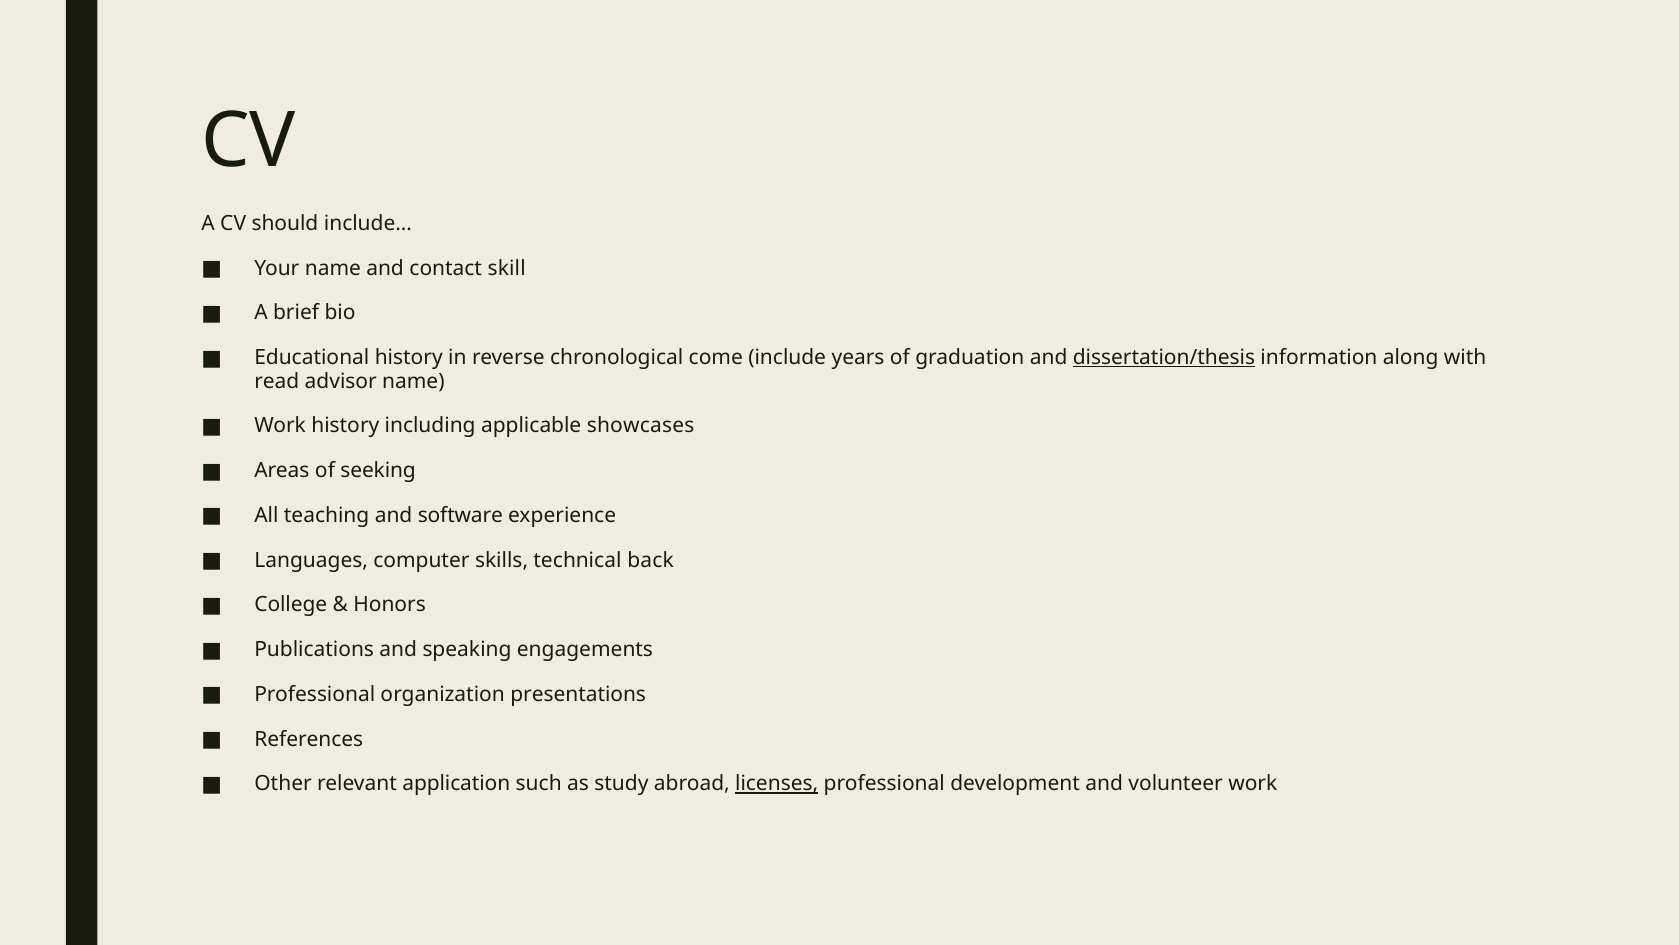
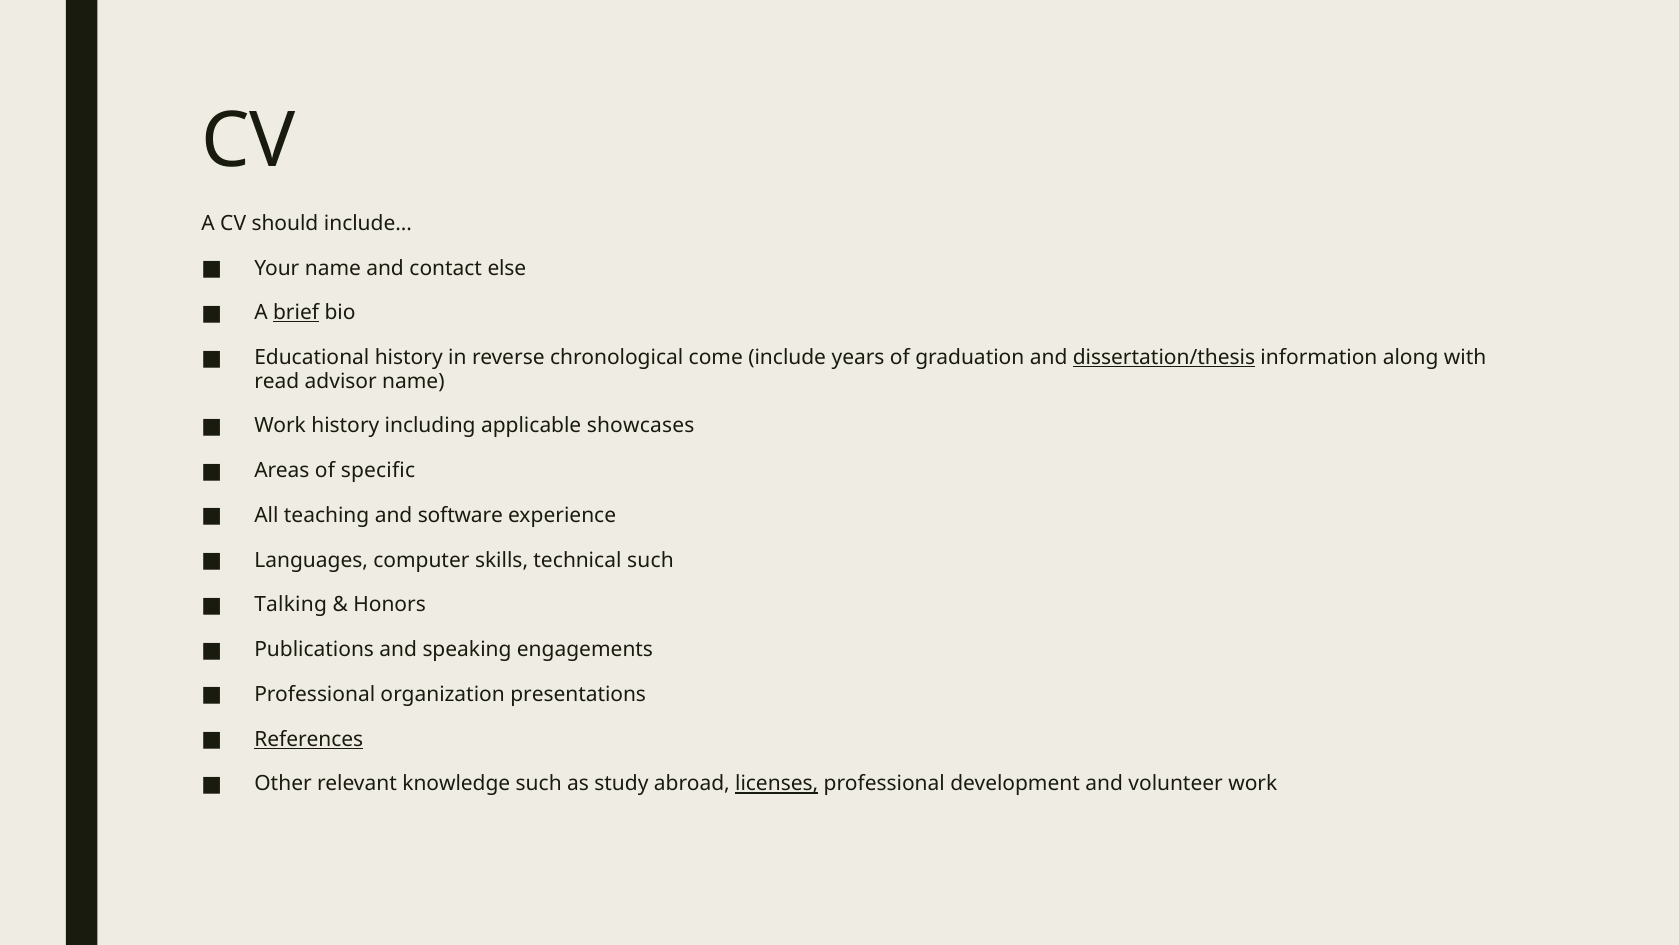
skill: skill -> else (507, 268)
brief underline: none -> present (296, 313)
seeking: seeking -> specific (378, 470)
technical back: back -> such (651, 560)
College: College -> Talking (291, 605)
References underline: none -> present (309, 739)
application: application -> knowledge (456, 784)
